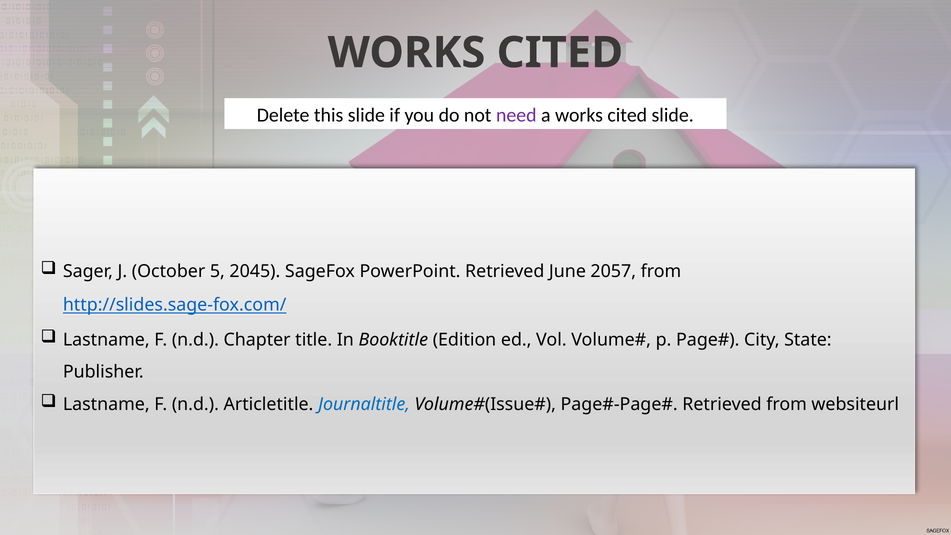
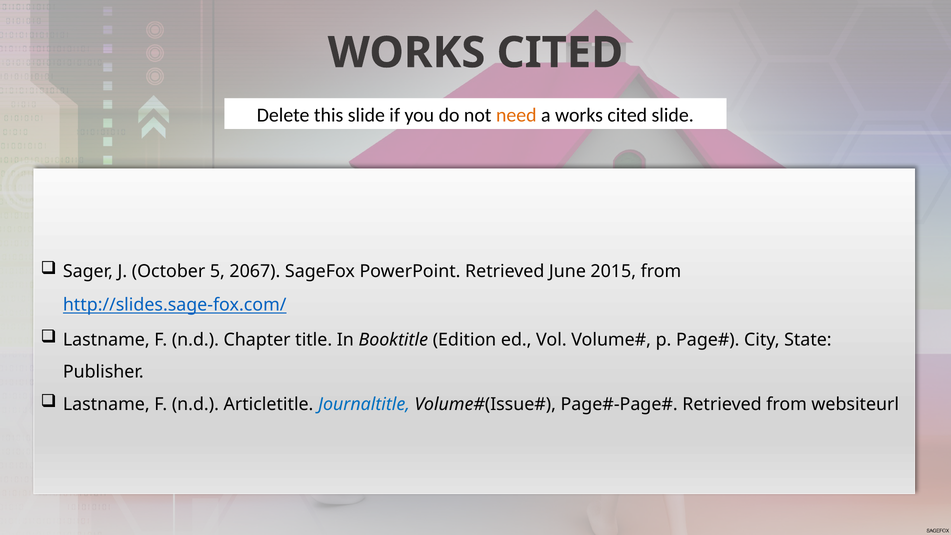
need colour: purple -> orange (516, 115)
2045: 2045 -> 2067 (255, 271)
2057: 2057 -> 2015 (613, 271)
